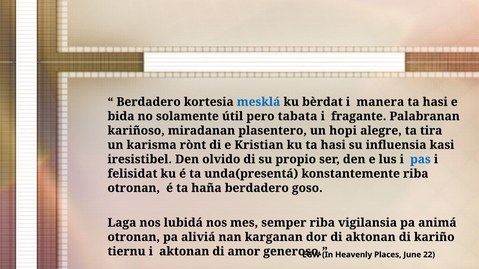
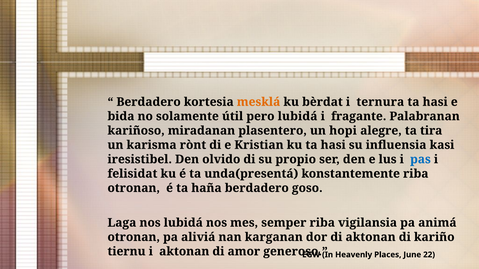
mesklá colour: blue -> orange (259, 102)
manera: manera -> ternura (380, 102)
pero tabata: tabata -> lubidá (298, 116)
